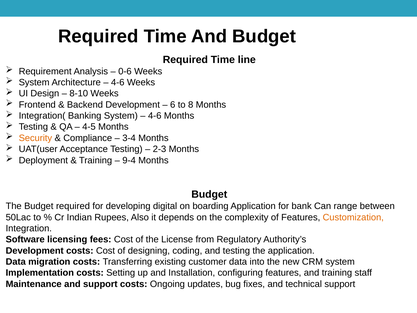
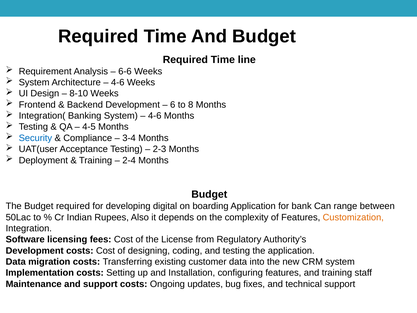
0-6: 0-6 -> 6-6 (125, 71)
Security colour: orange -> blue (35, 138)
9-4: 9-4 -> 2-4 (129, 160)
